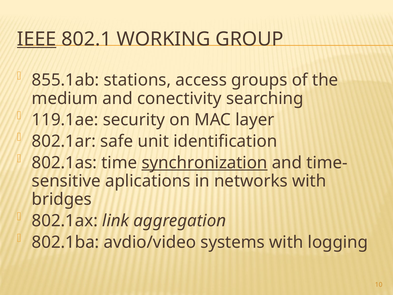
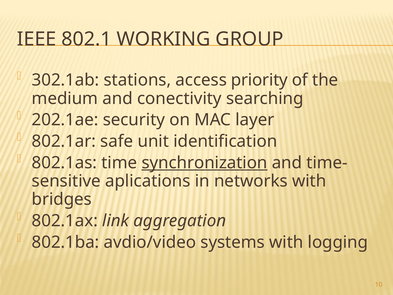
IEEE underline: present -> none (37, 39)
855.1ab: 855.1ab -> 302.1ab (65, 80)
groups: groups -> priority (259, 80)
119.1ae: 119.1ae -> 202.1ae (65, 120)
